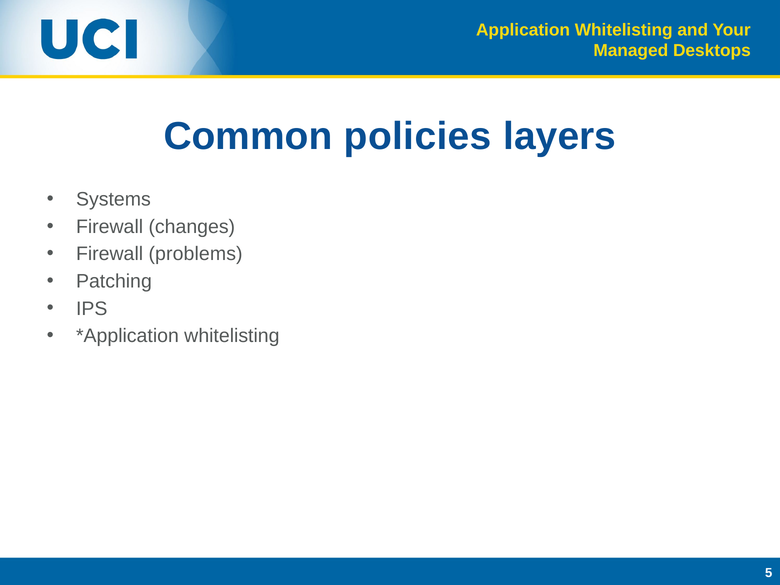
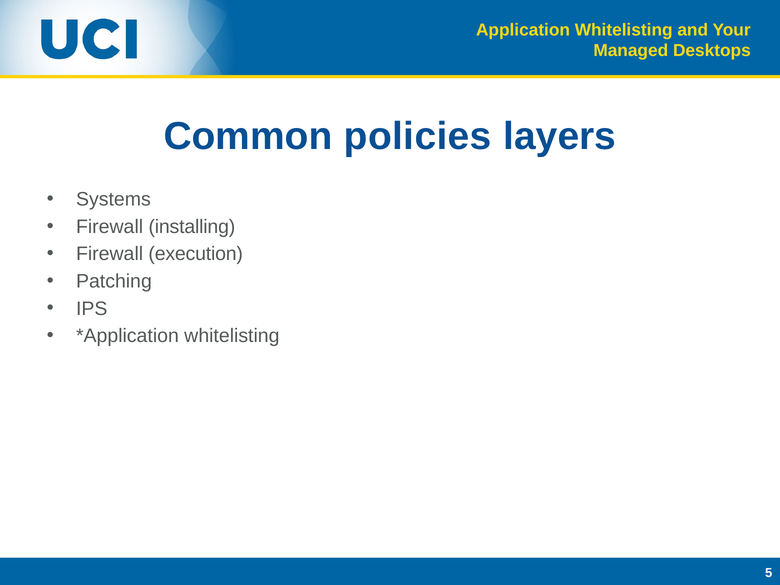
changes: changes -> installing (192, 227)
problems: problems -> execution (196, 254)
